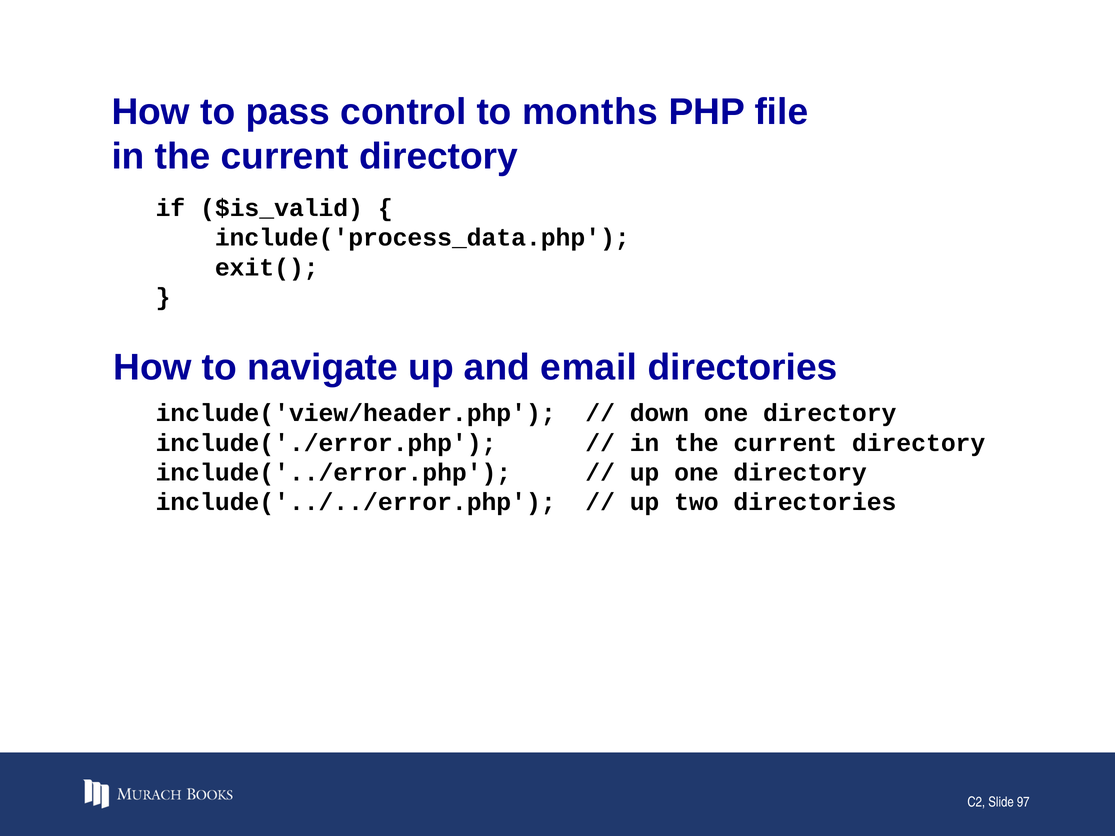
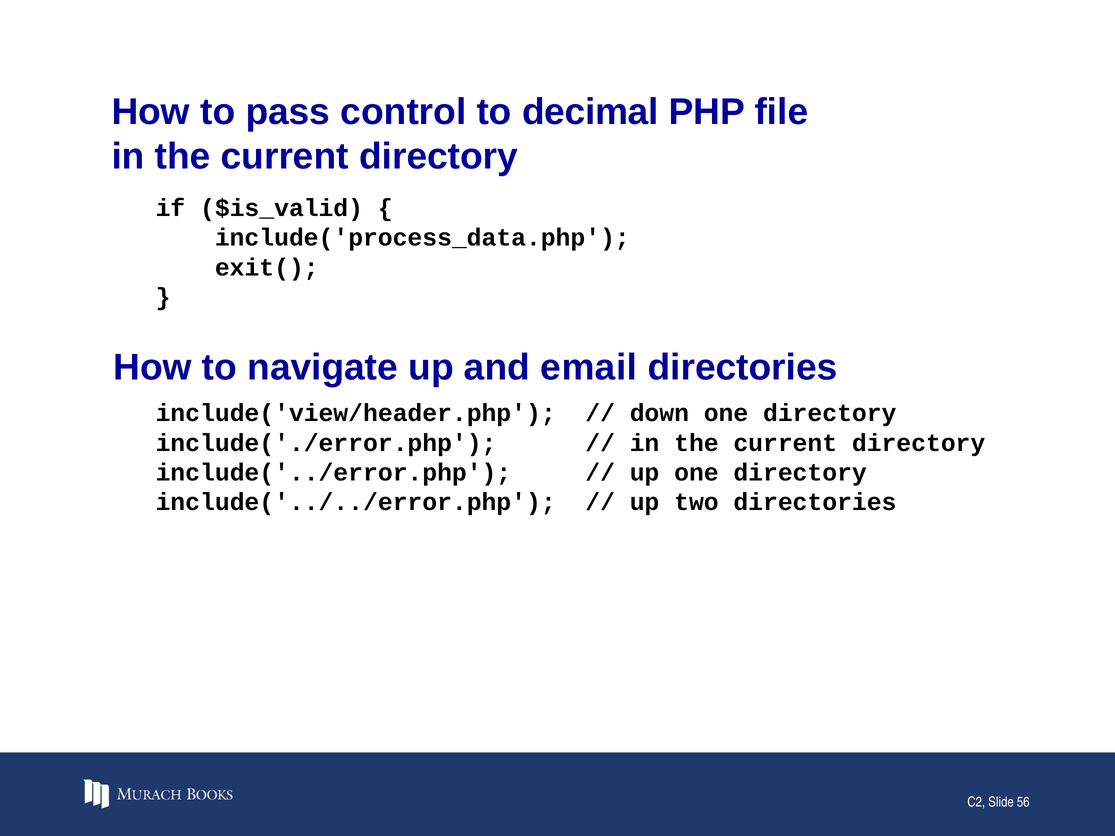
months: months -> decimal (590, 112)
97: 97 -> 56 (1023, 802)
